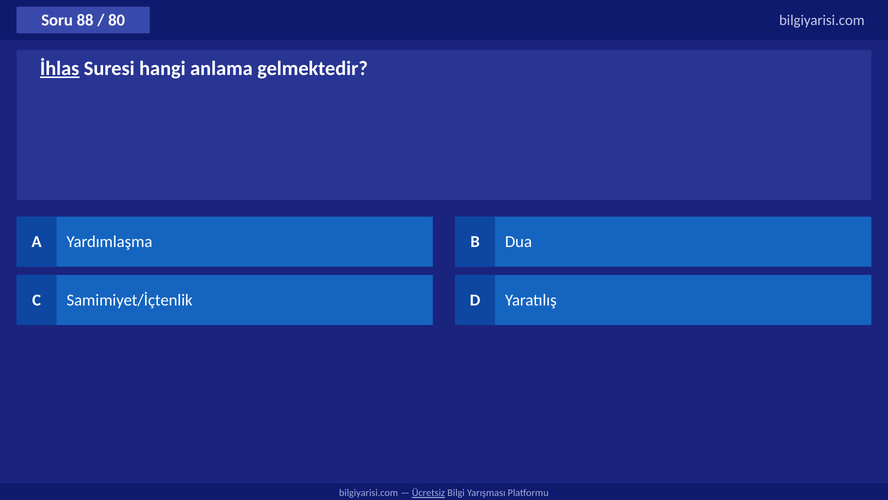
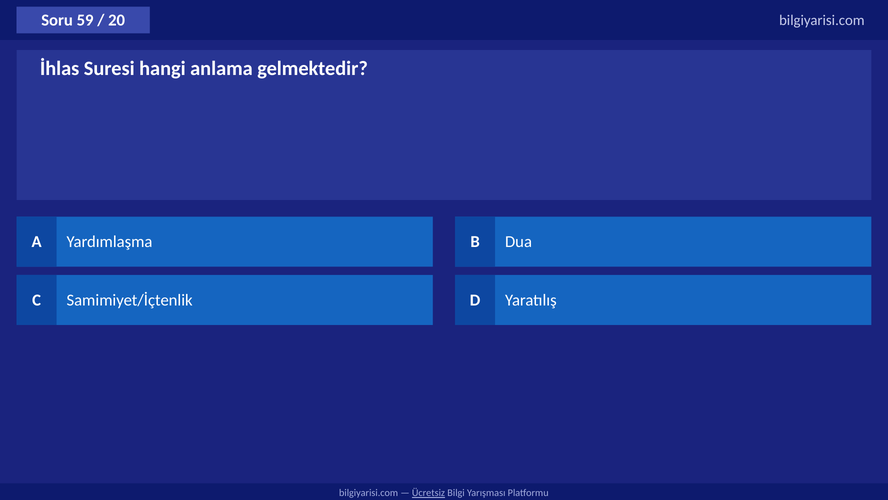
88: 88 -> 59 (85, 20)
80: 80 -> 20 (117, 20)
İhlas underline: present -> none (60, 68)
